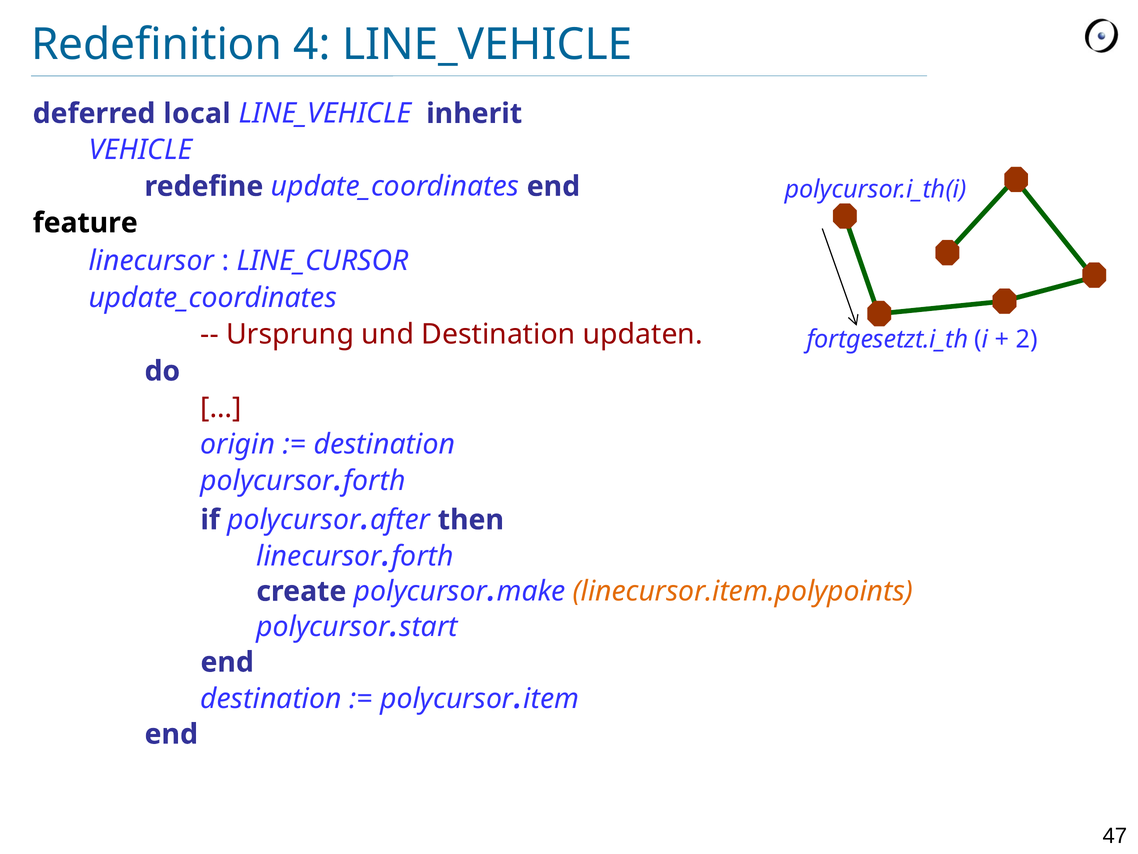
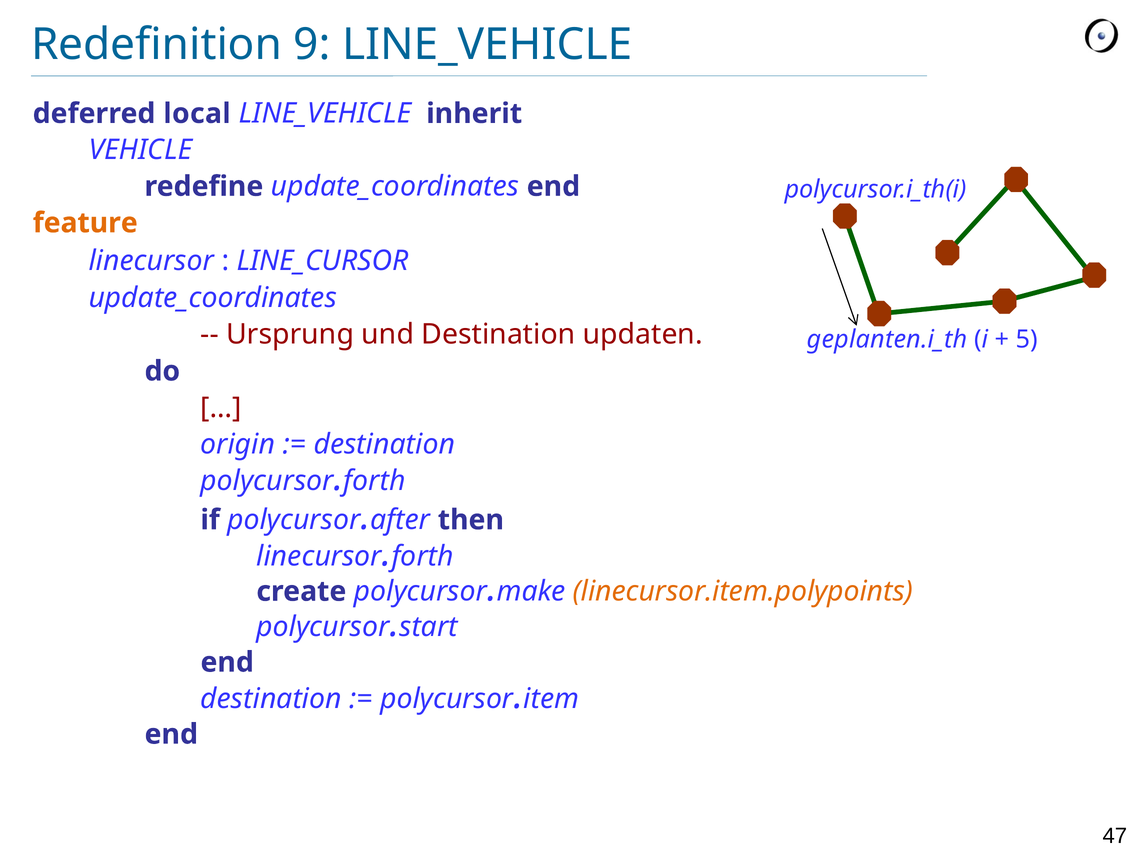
4: 4 -> 9 (312, 45)
feature colour: black -> orange (85, 223)
fortgesetzt.i_th: fortgesetzt.i_th -> geplanten.i_th (887, 339)
2: 2 -> 5 (1027, 339)
